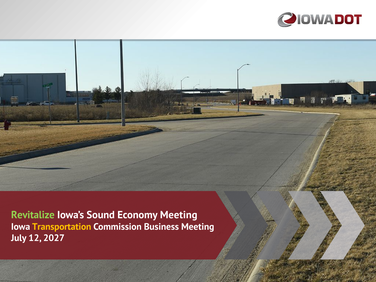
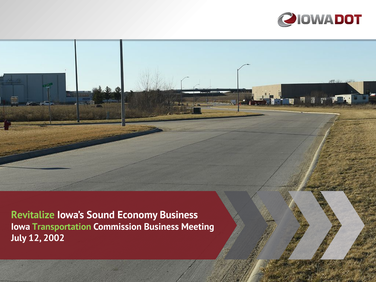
Economy Meeting: Meeting -> Business (179, 215)
Transportation colour: yellow -> light green (62, 227)
2027: 2027 -> 2002 (54, 238)
